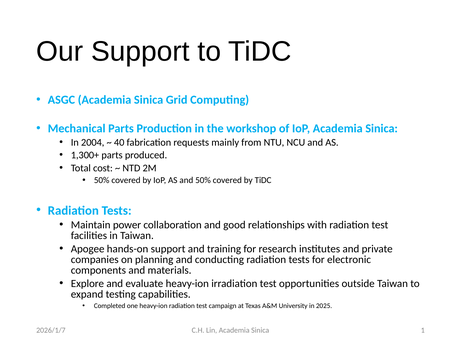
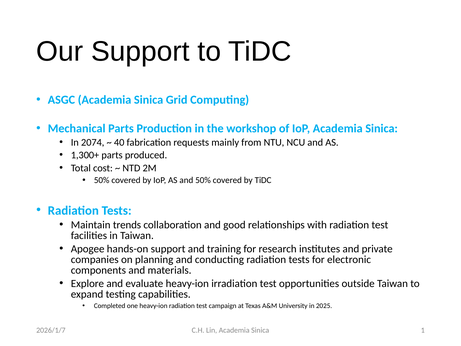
2004: 2004 -> 2074 (93, 142)
power: power -> trends (127, 225)
